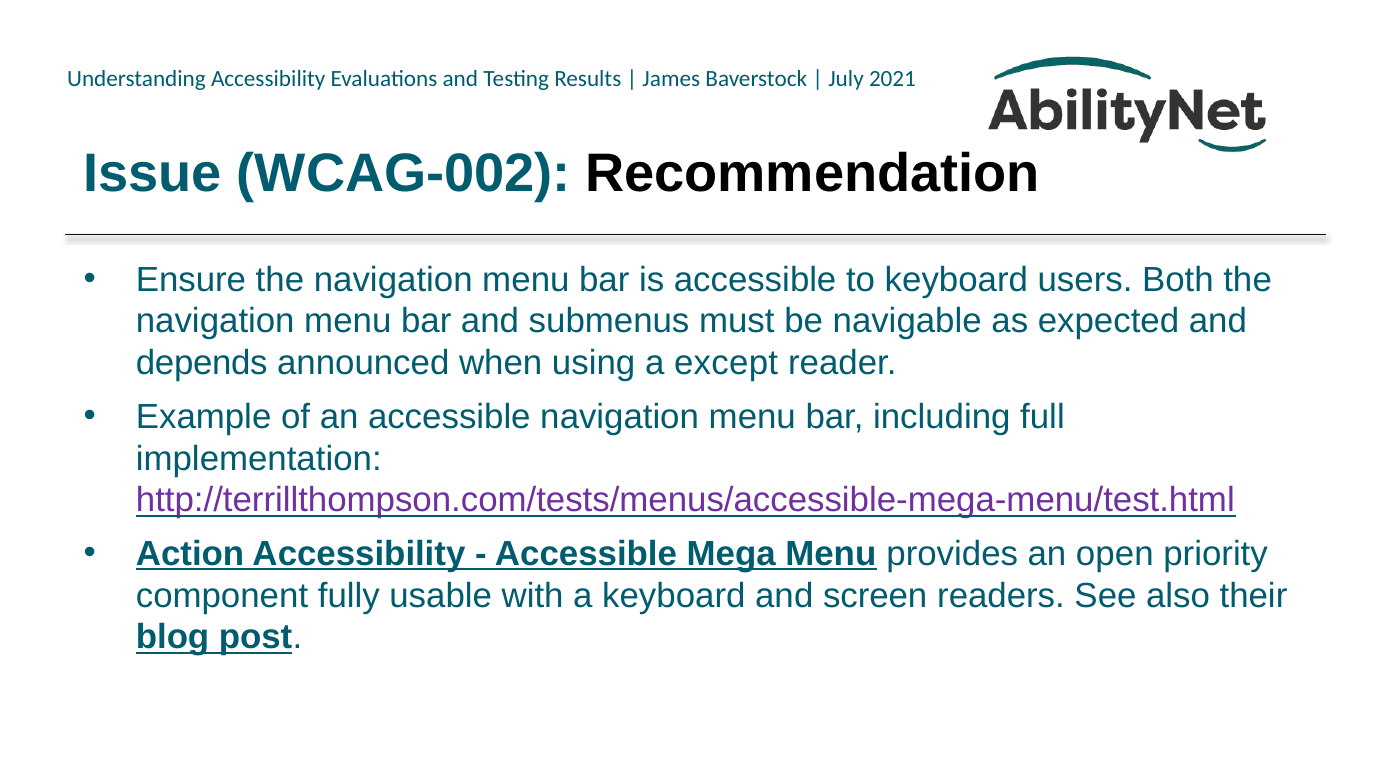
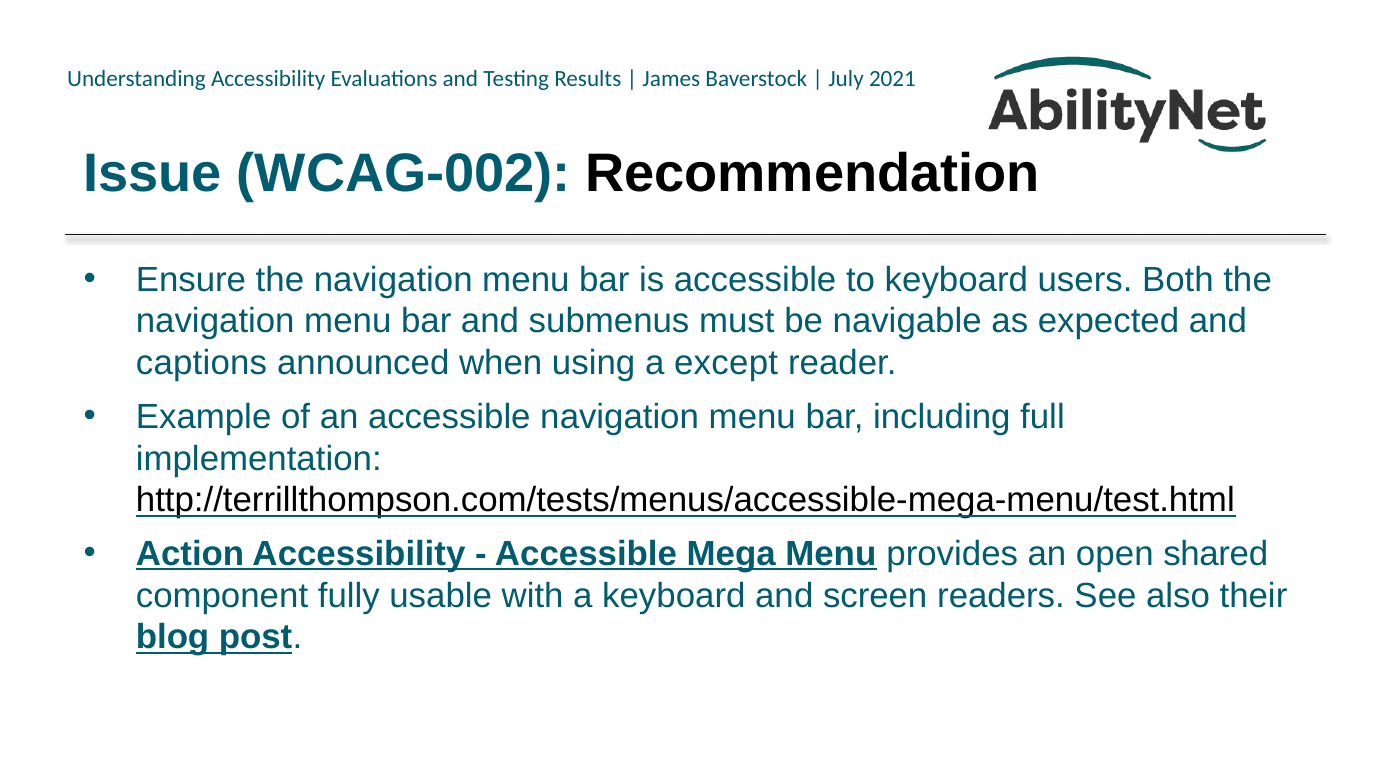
depends: depends -> captions (202, 363)
http://terrillthompson.com/tests/menus/accessible-mega-menu/test.html colour: purple -> black (685, 500)
priority: priority -> shared (1216, 554)
